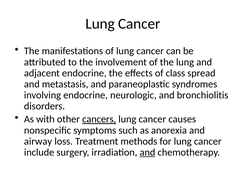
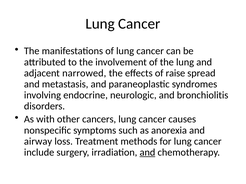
adjacent endocrine: endocrine -> narrowed (84, 73)
class: class -> raise (175, 73)
cancers underline: present -> none (99, 120)
